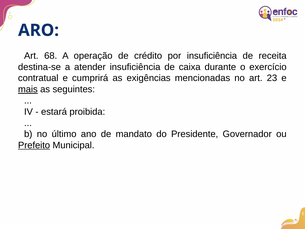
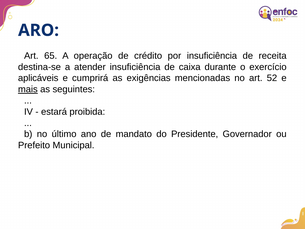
68: 68 -> 65 (51, 56)
contratual: contratual -> aplicáveis (38, 78)
23: 23 -> 52 (272, 78)
Prefeito underline: present -> none (34, 145)
